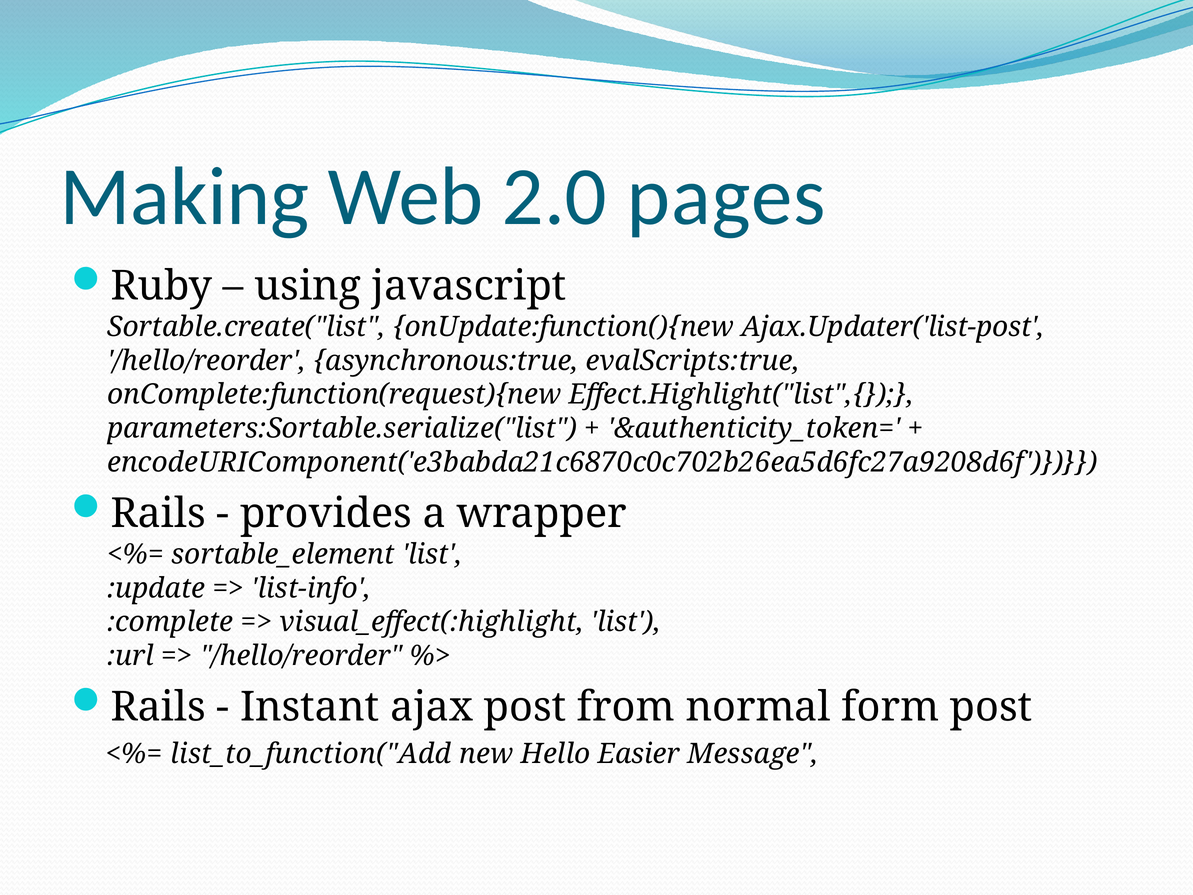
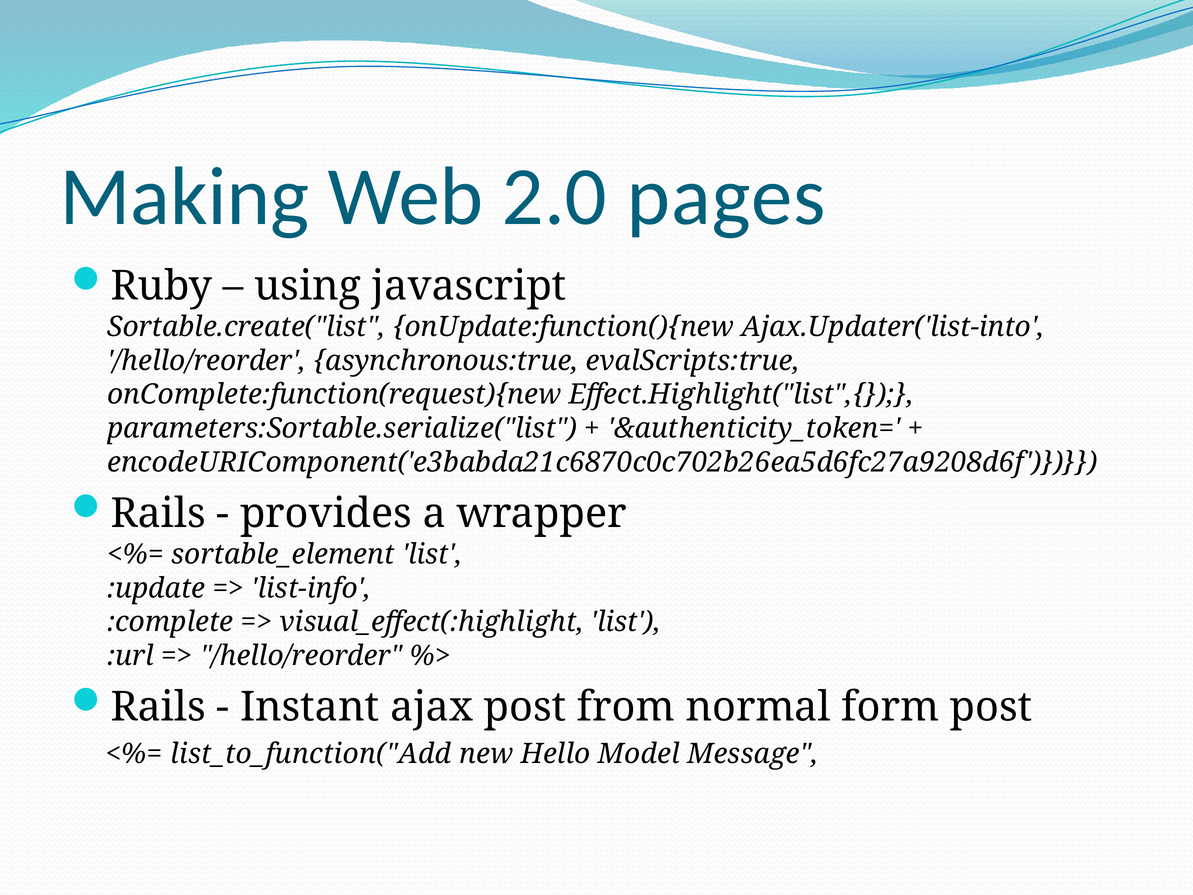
Ajax.Updater('list-post: Ajax.Updater('list-post -> Ajax.Updater('list-into (893, 327)
Easier: Easier -> Model (639, 754)
